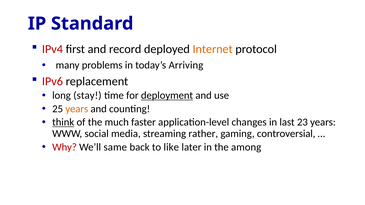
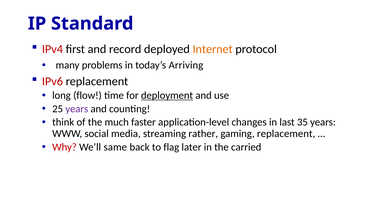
stay: stay -> flow (88, 96)
years colour: orange -> purple (77, 109)
think underline: present -> none (63, 122)
23: 23 -> 35 (302, 122)
gaming controversial: controversial -> replacement (286, 134)
like: like -> flag (171, 147)
among: among -> carried (246, 147)
